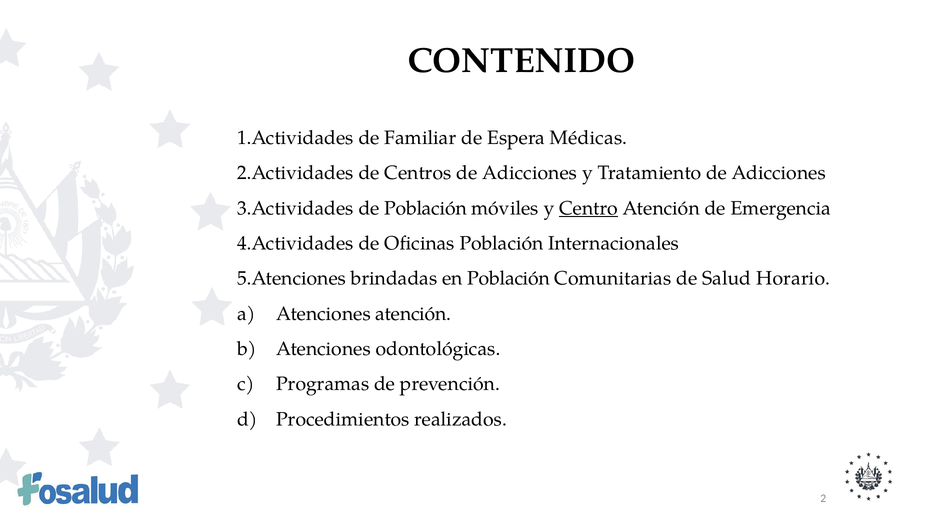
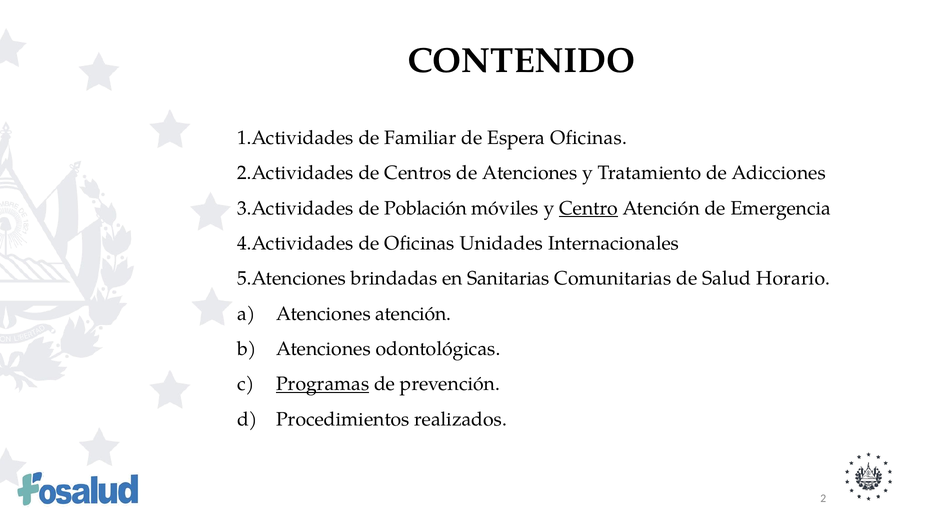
Espera Médicas: Médicas -> Oficinas (589, 138)
Centros de Adicciones: Adicciones -> Atenciones (530, 173)
Oficinas Población: Población -> Unidades (501, 243)
en Población: Población -> Sanitarias (509, 279)
Programas underline: none -> present (323, 384)
